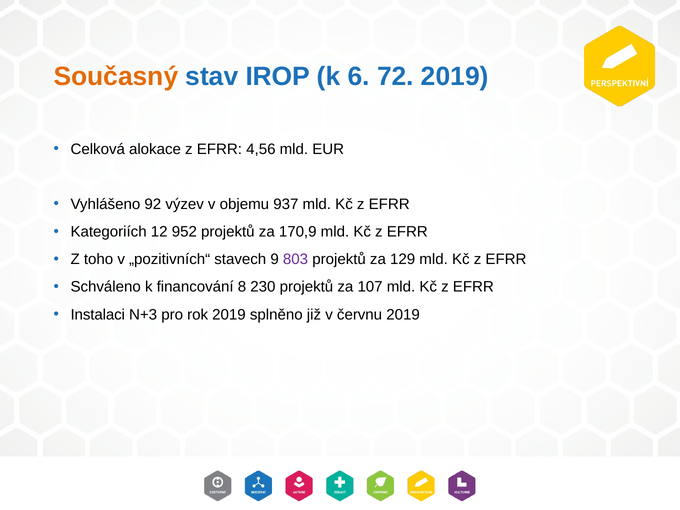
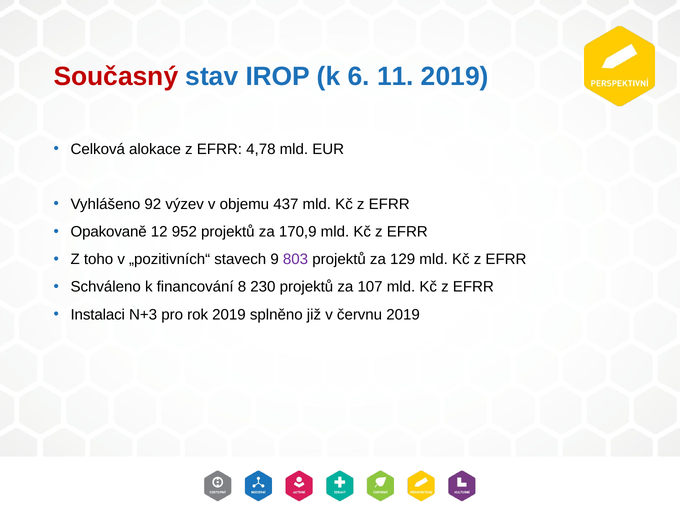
Současný colour: orange -> red (116, 76)
72: 72 -> 11 (395, 76)
4,56: 4,56 -> 4,78 (261, 149)
937: 937 -> 437 (286, 204)
Kategoriích: Kategoriích -> Opakovaně (109, 232)
